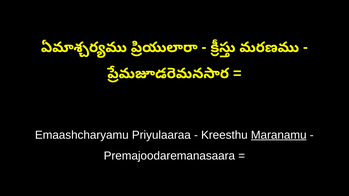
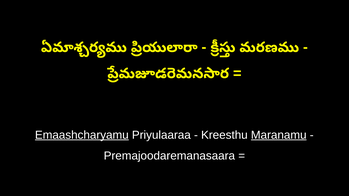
Emaashcharyamu underline: none -> present (82, 135)
